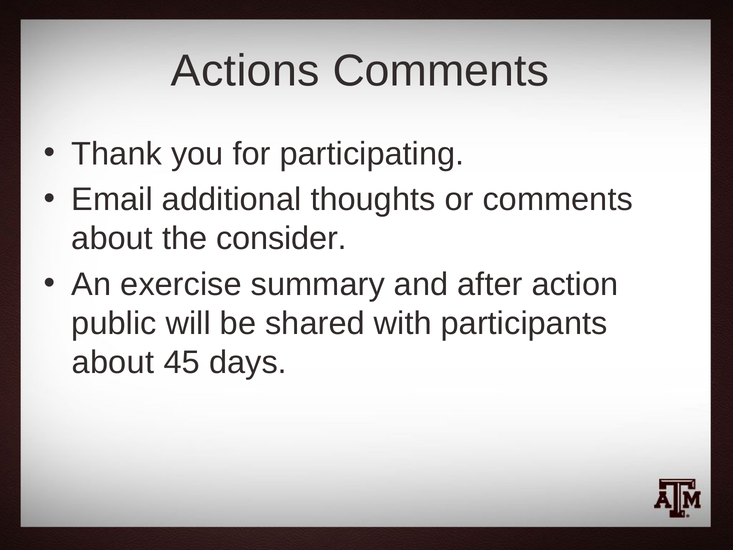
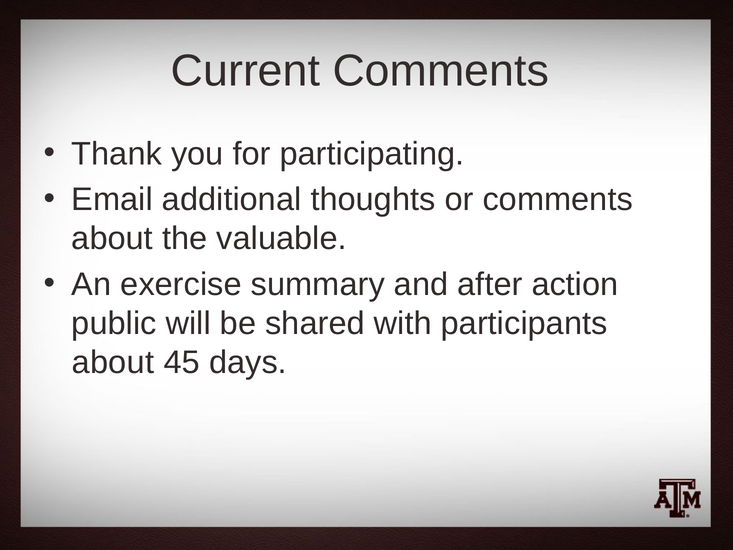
Actions: Actions -> Current (246, 71)
consider: consider -> valuable (282, 238)
